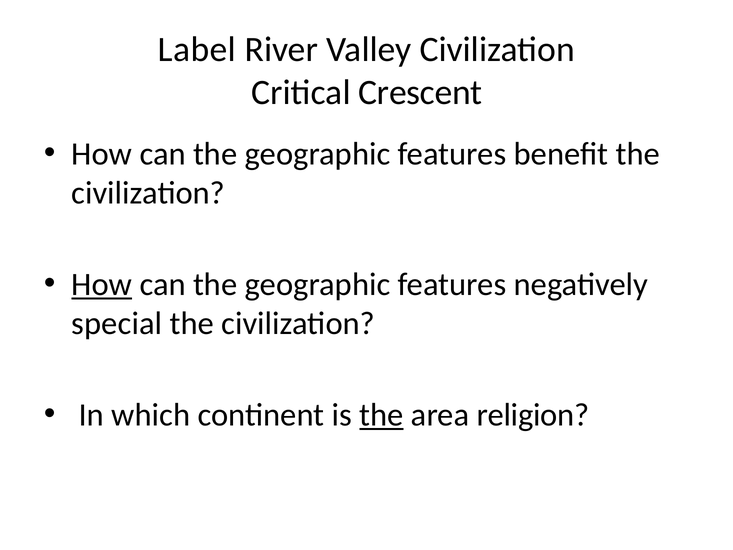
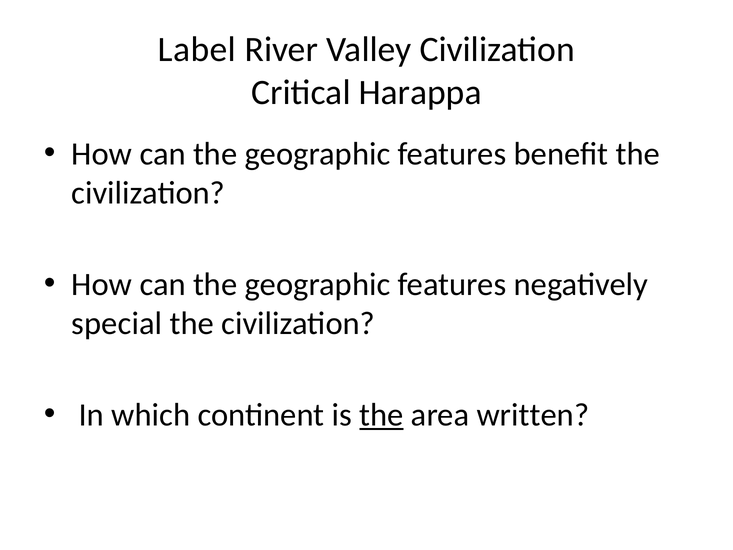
Crescent: Crescent -> Harappa (420, 92)
How underline: present -> none (102, 284)
religion: religion -> written (533, 415)
